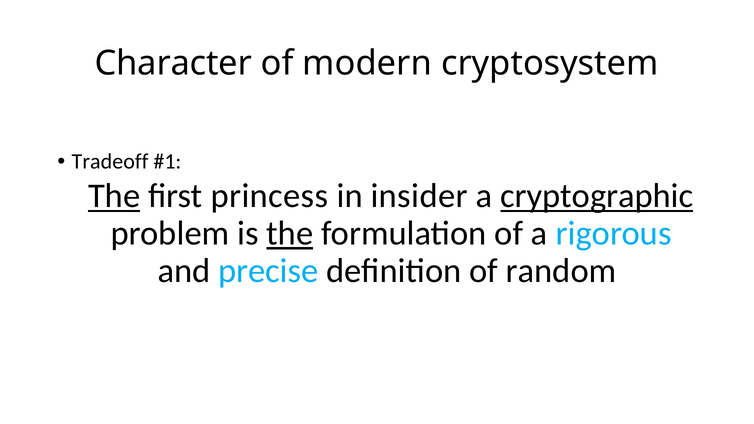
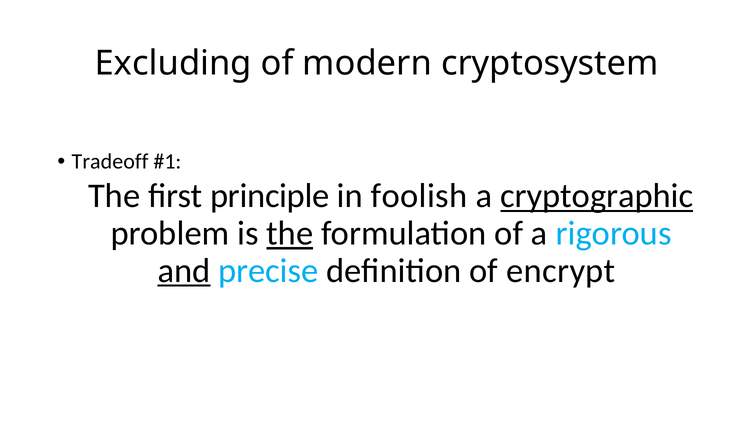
Character: Character -> Excluding (173, 63)
The underline: present -> none (114, 196)
princess: princess -> principle (270, 196)
insider: insider -> foolish (419, 196)
and underline: none -> present (184, 271)
random: random -> encrypt (561, 271)
